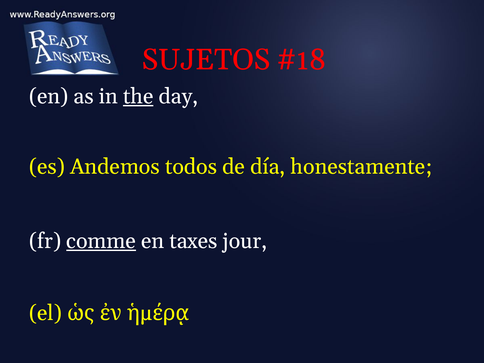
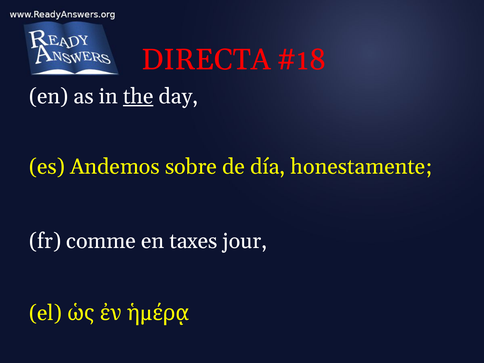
SUJETOS: SUJETOS -> DIRECTA (206, 60)
todos: todos -> sobre (191, 167)
comme underline: present -> none (101, 241)
